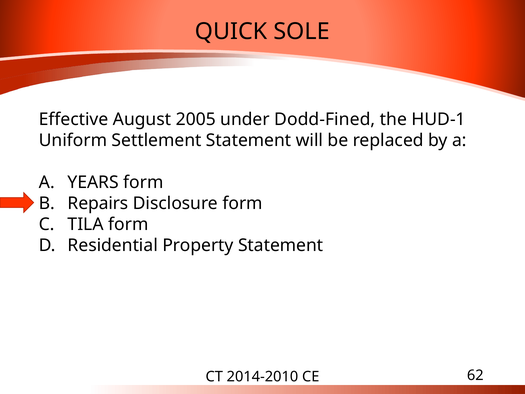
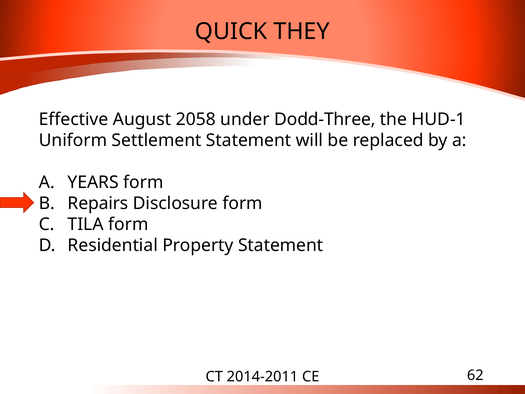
SOLE: SOLE -> THEY (302, 31)
2005: 2005 -> 2058 (196, 119)
Dodd-Fined: Dodd-Fined -> Dodd-Three (325, 119)
2014-2010: 2014-2010 -> 2014-2011 (262, 376)
